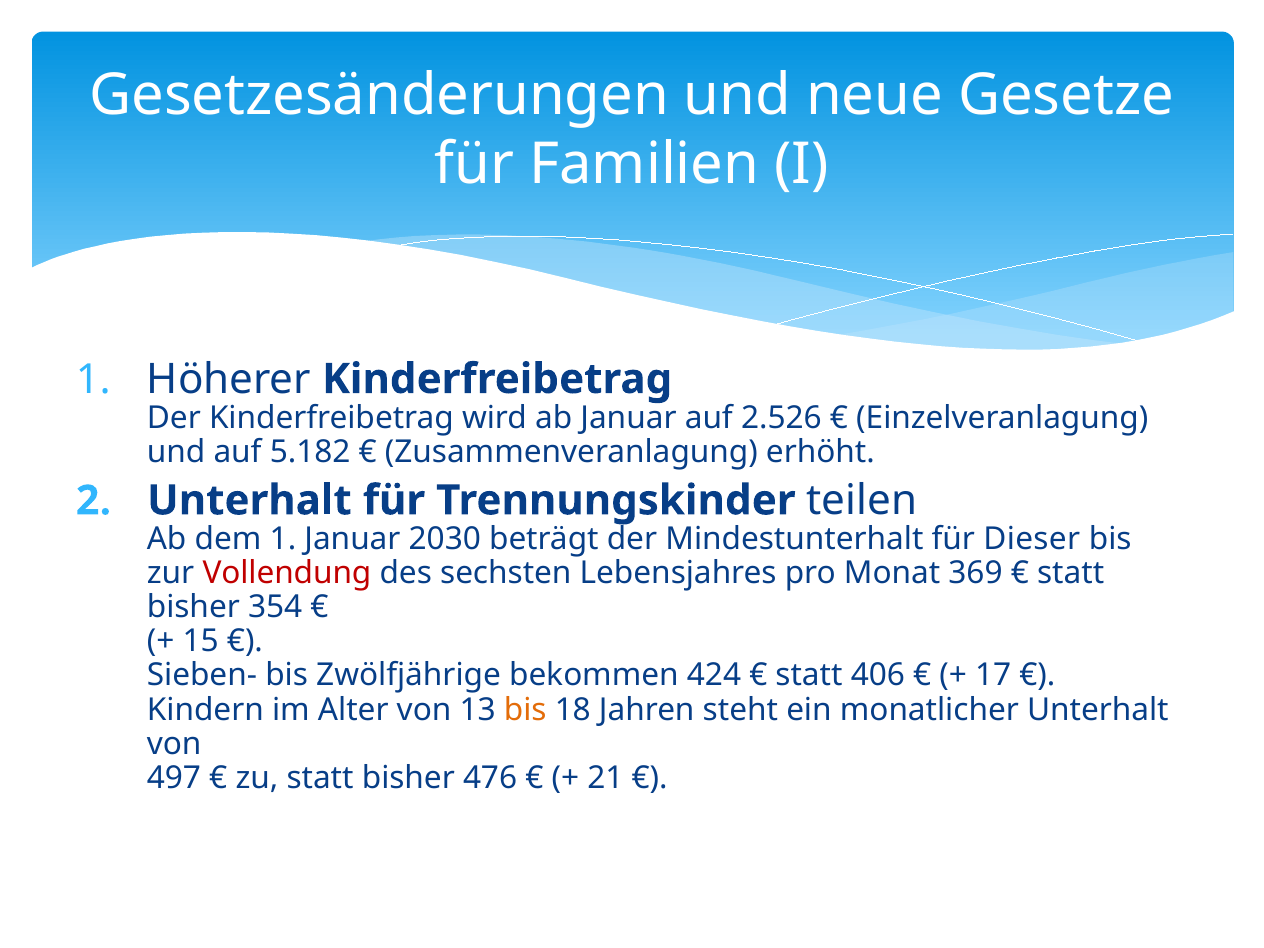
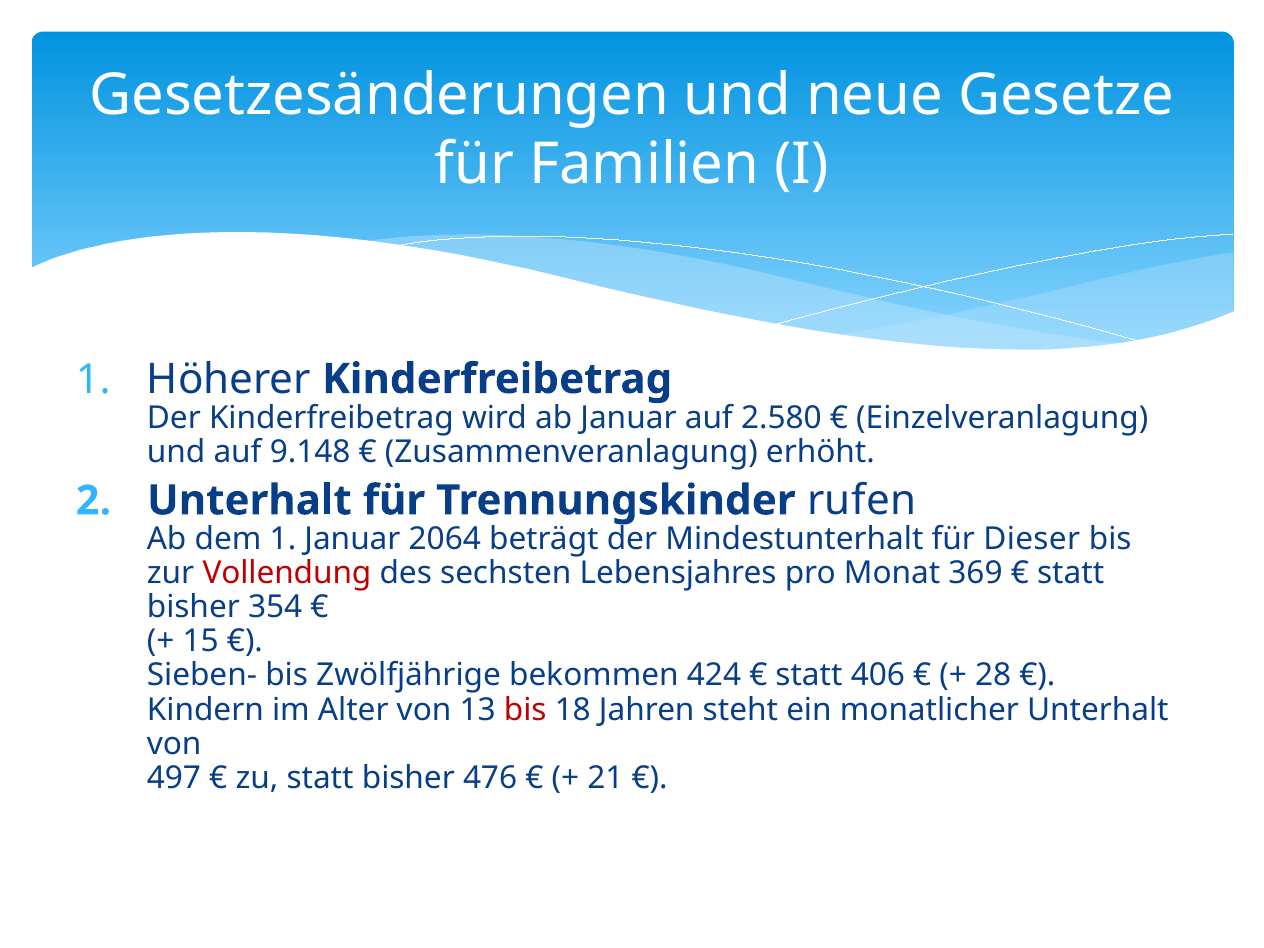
2.526: 2.526 -> 2.580 (781, 418)
5.182: 5.182 -> 9.148 (310, 452)
teilen: teilen -> rufen (862, 500)
2030: 2030 -> 2064 (445, 539)
17: 17 -> 28 (993, 675)
bis colour: orange -> red (525, 710)
